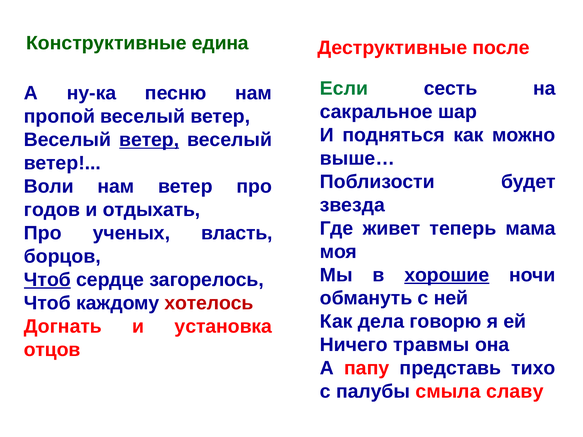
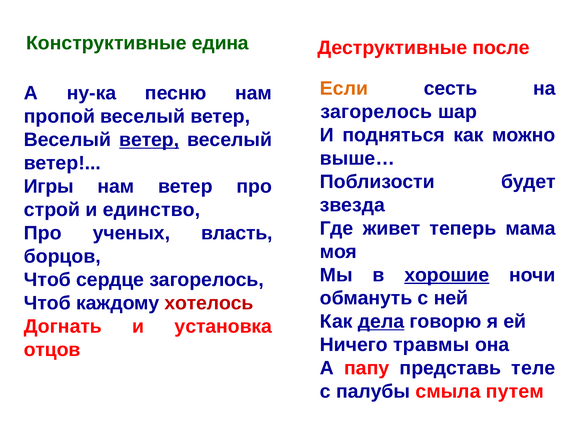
Если colour: green -> orange (344, 89)
сакральное: сакральное -> загорелось (376, 112)
Воли: Воли -> Игры (49, 187)
годов: годов -> строй (52, 210)
отдыхать: отдыхать -> единство (151, 210)
Чтоб underline: present -> none (47, 280)
дела underline: none -> present (381, 322)
тихо: тихо -> теле (533, 368)
славу: славу -> путем (515, 392)
